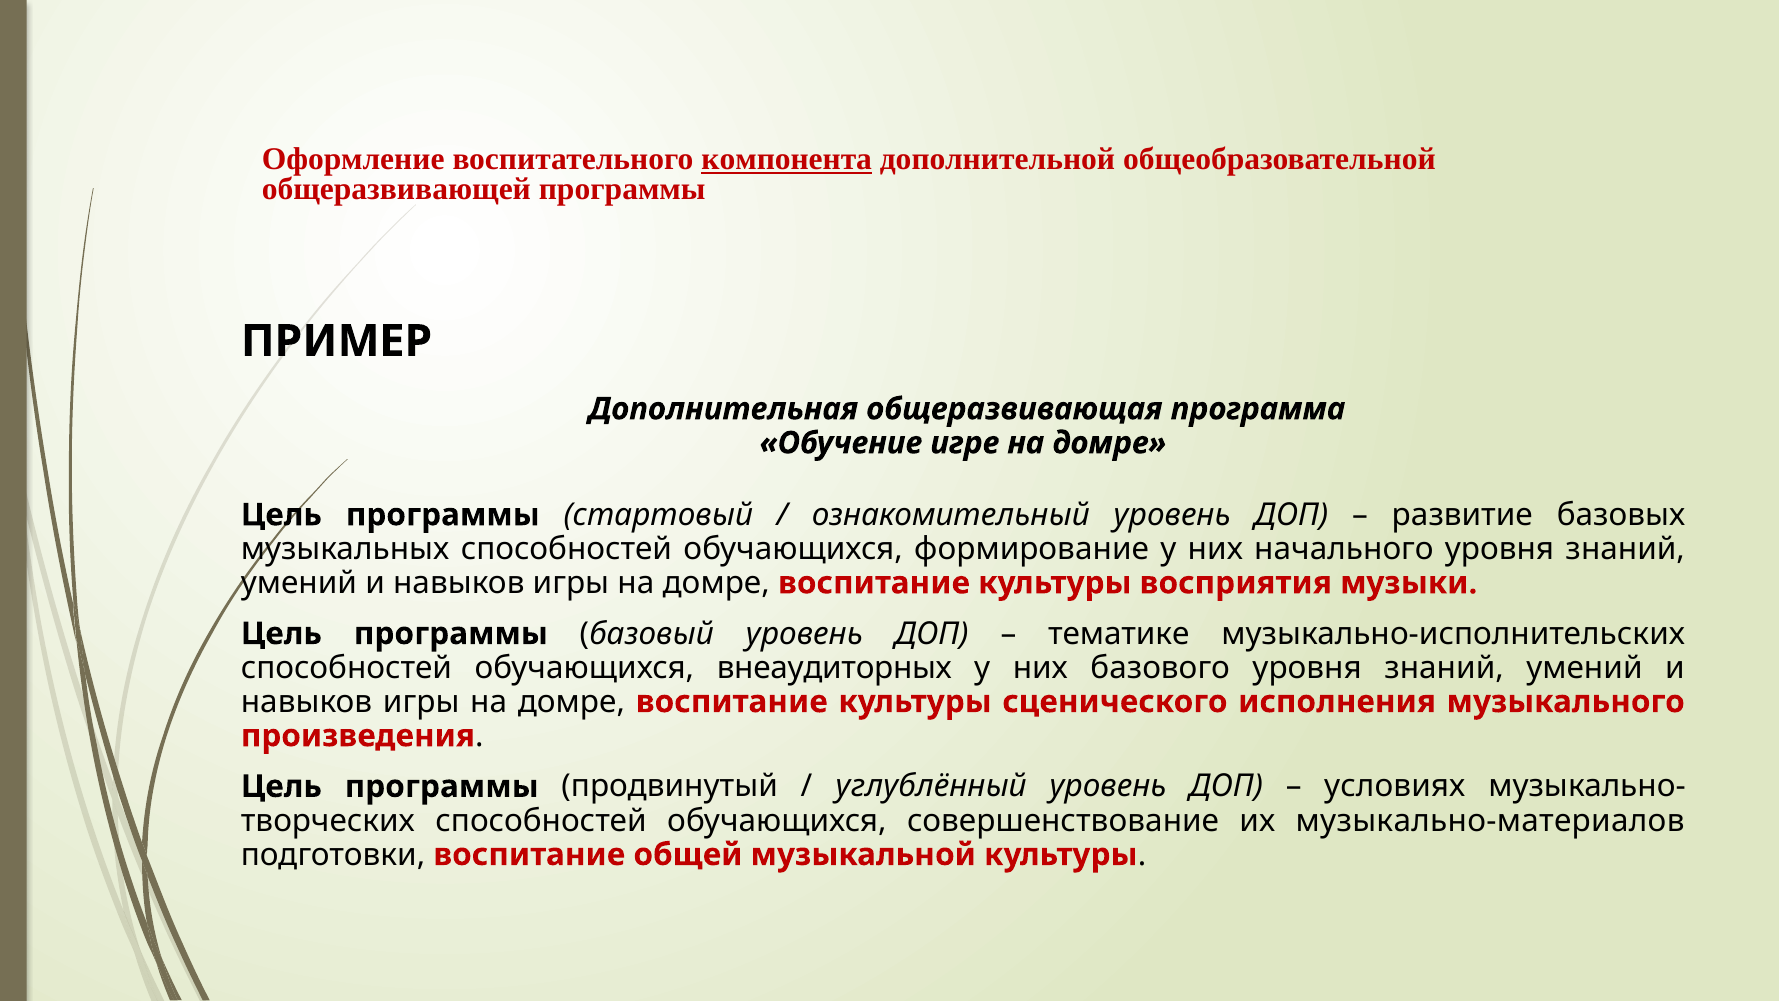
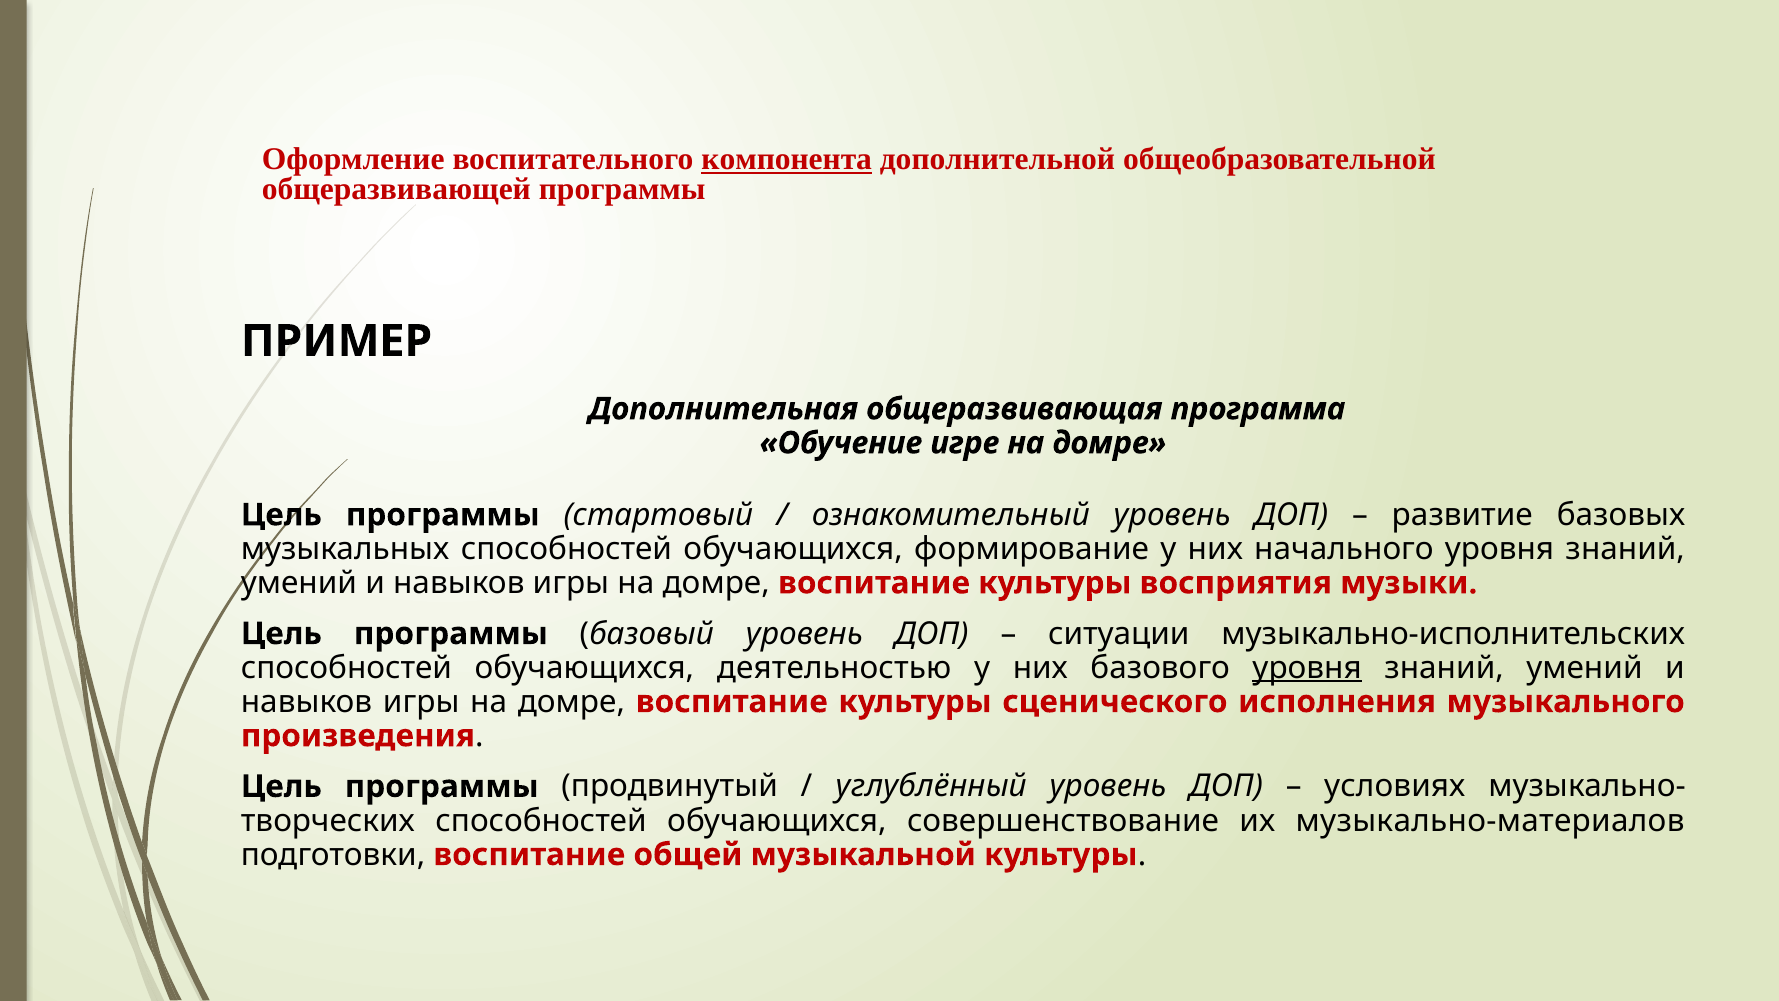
тематике: тематике -> ситуации (1119, 634)
внеаудиторных: внеаудиторных -> деятельностью (834, 668)
уровня underline: none -> present (1307, 668)
